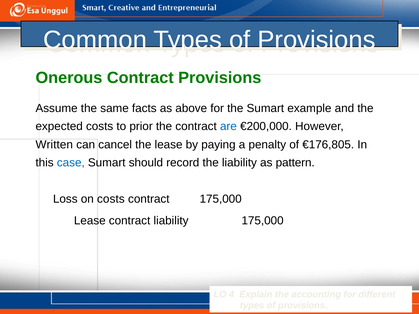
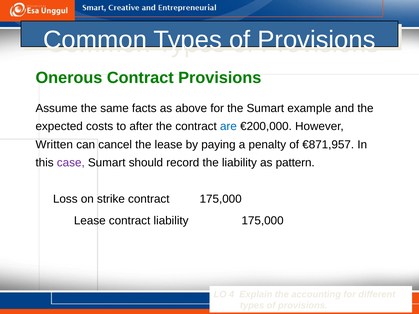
prior: prior -> after (141, 126)
€176,805: €176,805 -> €871,957 (328, 145)
case colour: blue -> purple (71, 163)
on costs: costs -> strike (111, 199)
